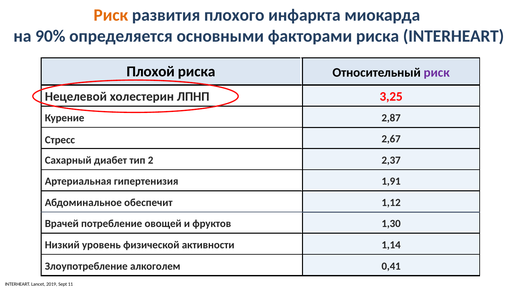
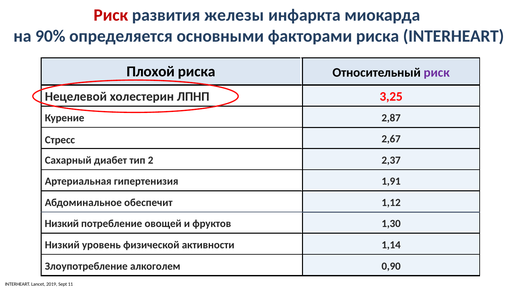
Риск colour: orange -> red (111, 15)
плохого: плохого -> железы (234, 15)
Врачей: Врачей -> Низкий (62, 223)
0,41: 0,41 -> 0,90 (391, 266)
